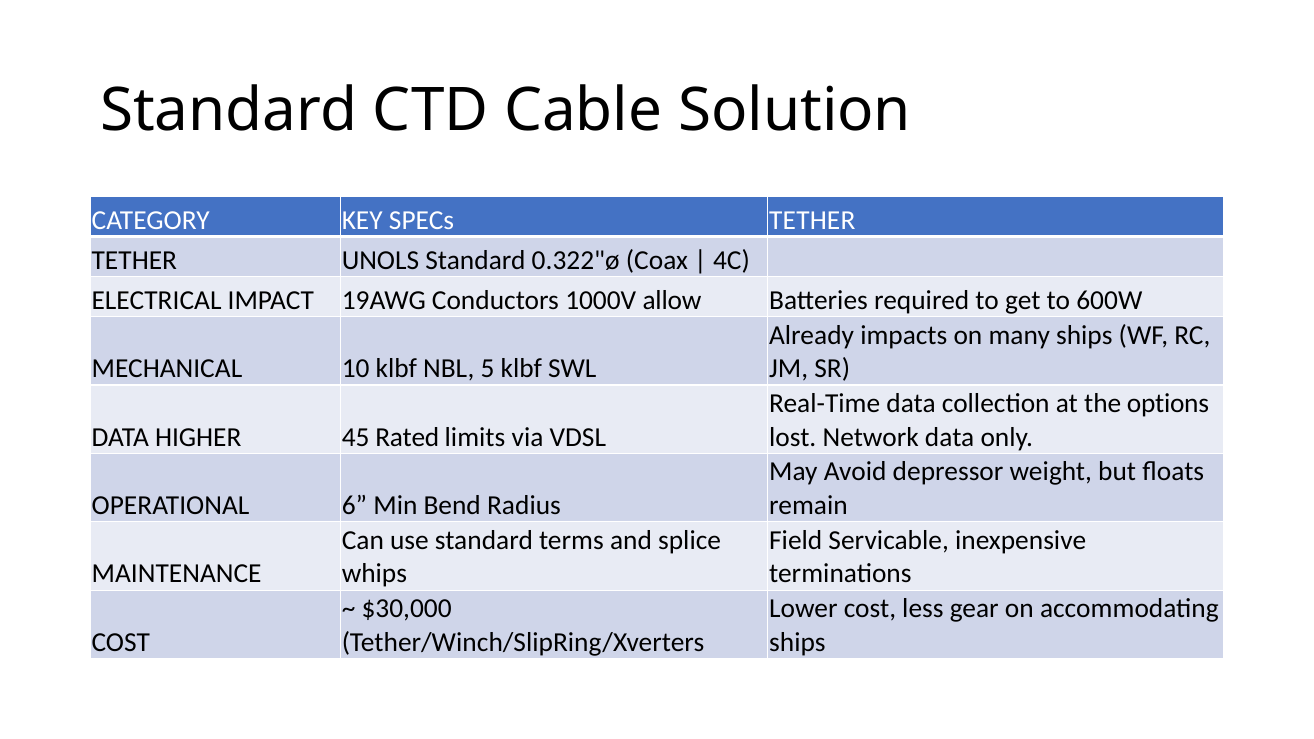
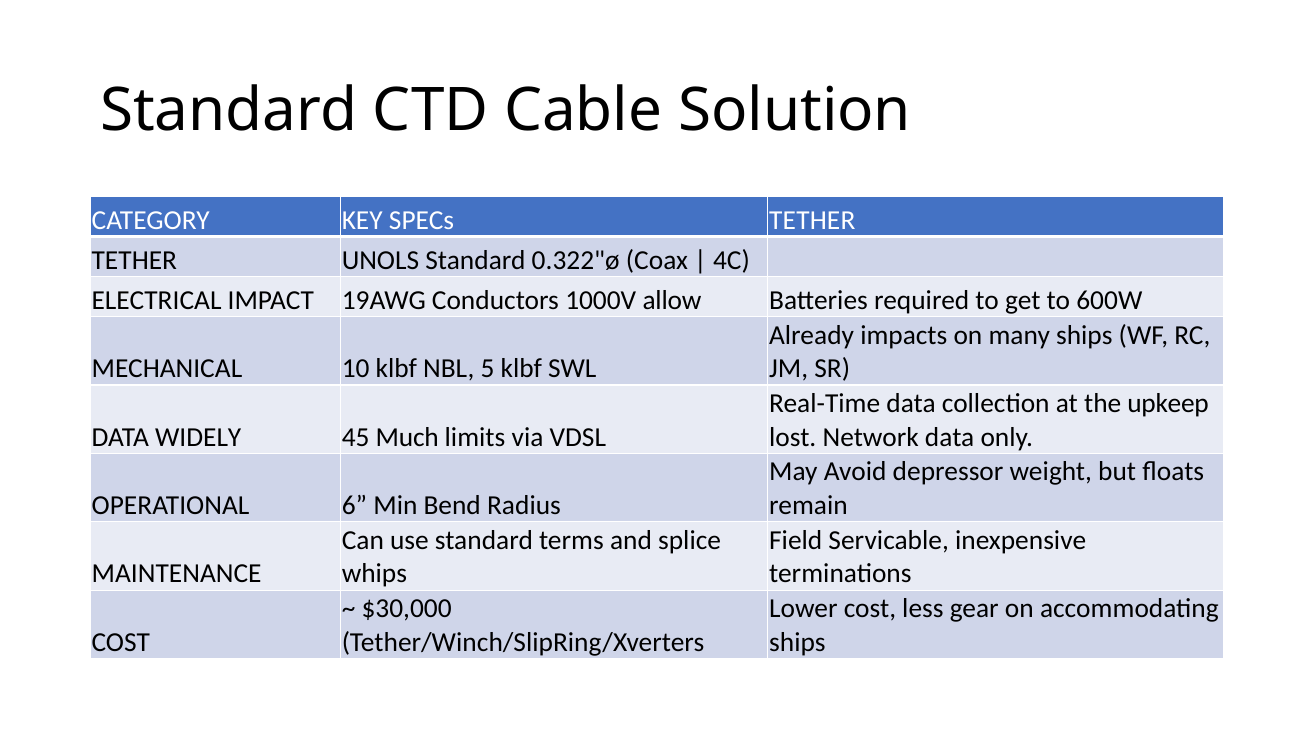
options: options -> upkeep (1168, 404)
HIGHER: HIGHER -> WIDELY (198, 437)
Rated: Rated -> Much (407, 437)
